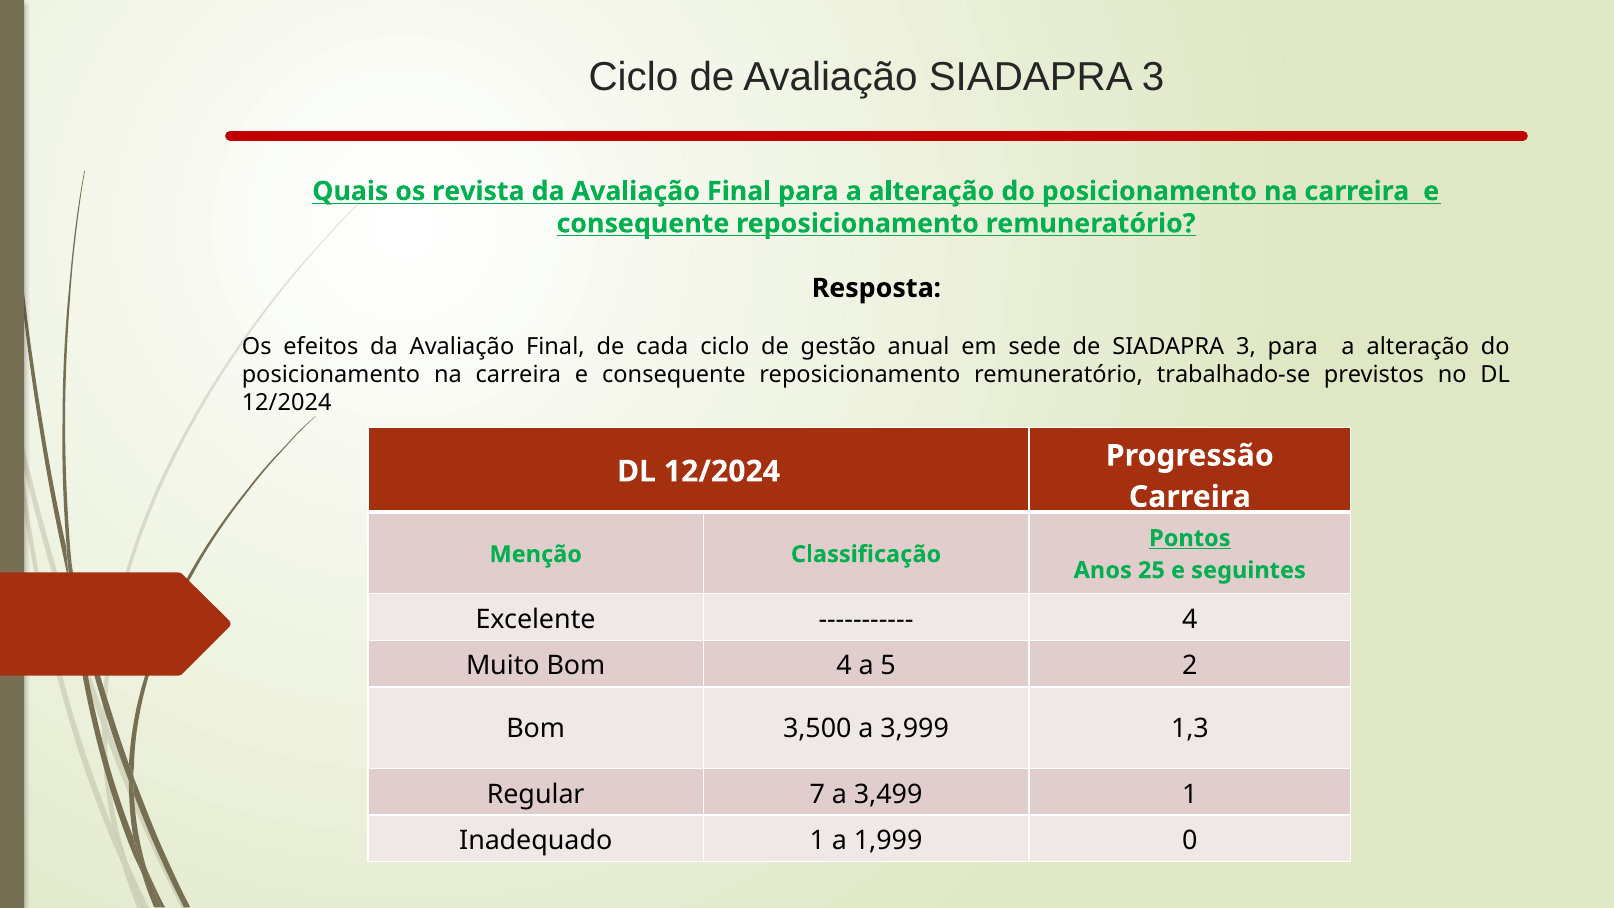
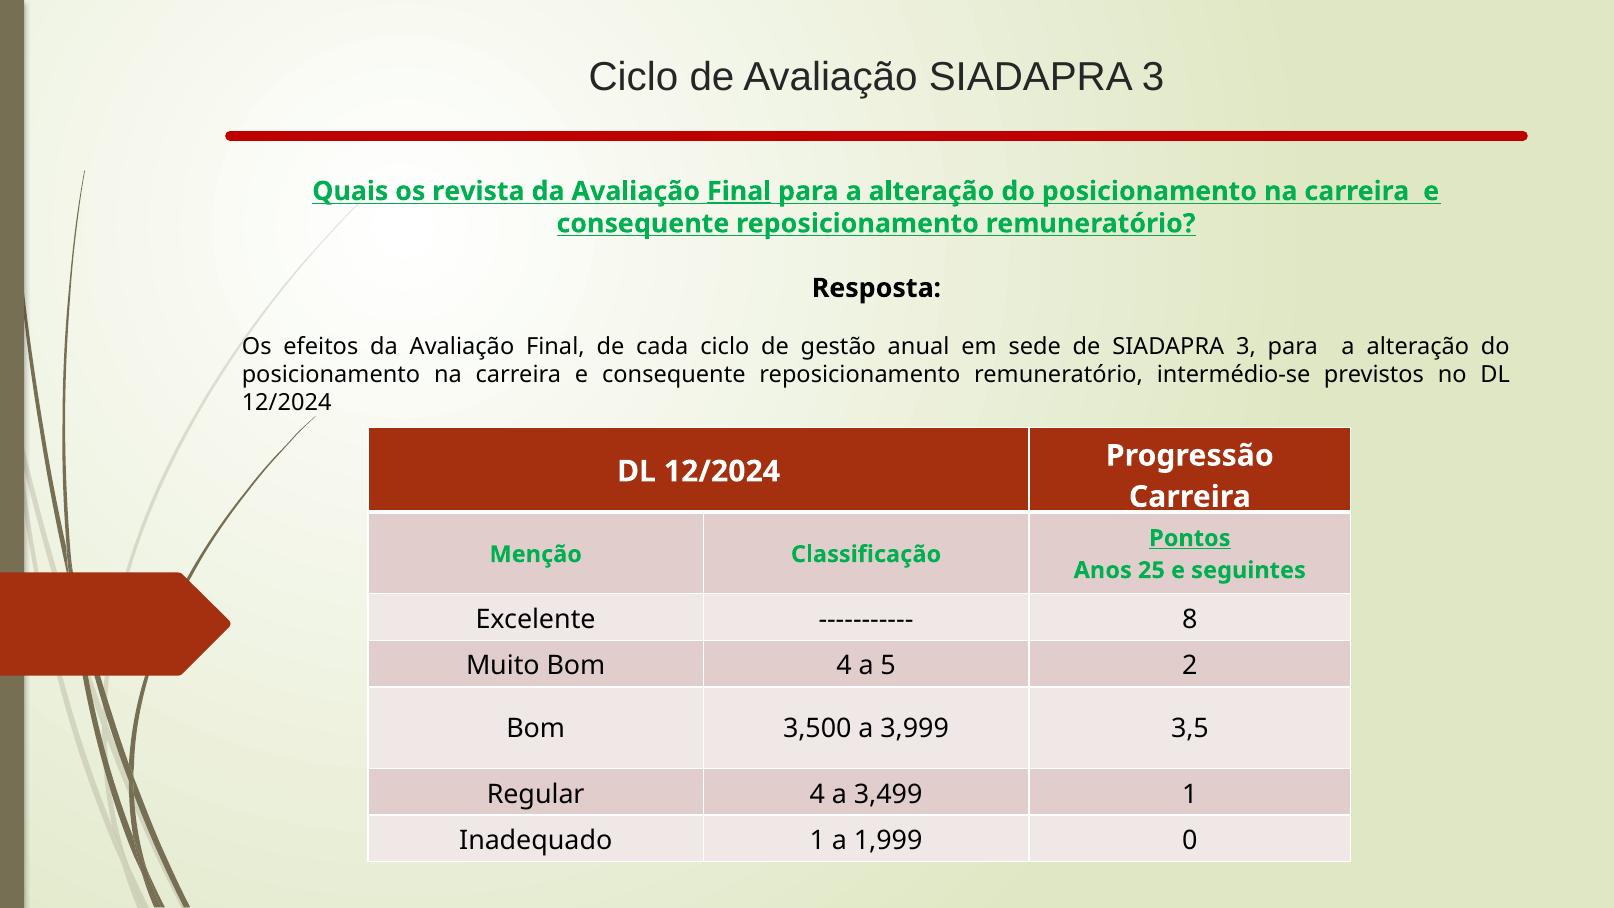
Final underline: none -> present (739, 191)
trabalhado-se: trabalhado-se -> intermédio-se (1234, 375)
4: 4 -> 8 (1190, 619)
1,3: 1,3 -> 3,5 (1190, 729)
Regular 7: 7 -> 4 (817, 794)
